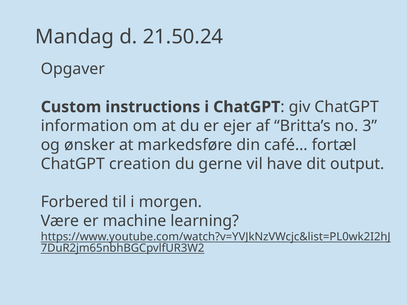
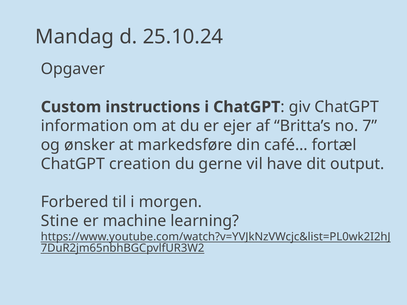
21.50.24: 21.50.24 -> 25.10.24 (183, 37)
3: 3 -> 7 (370, 126)
Være: Være -> Stine (60, 221)
